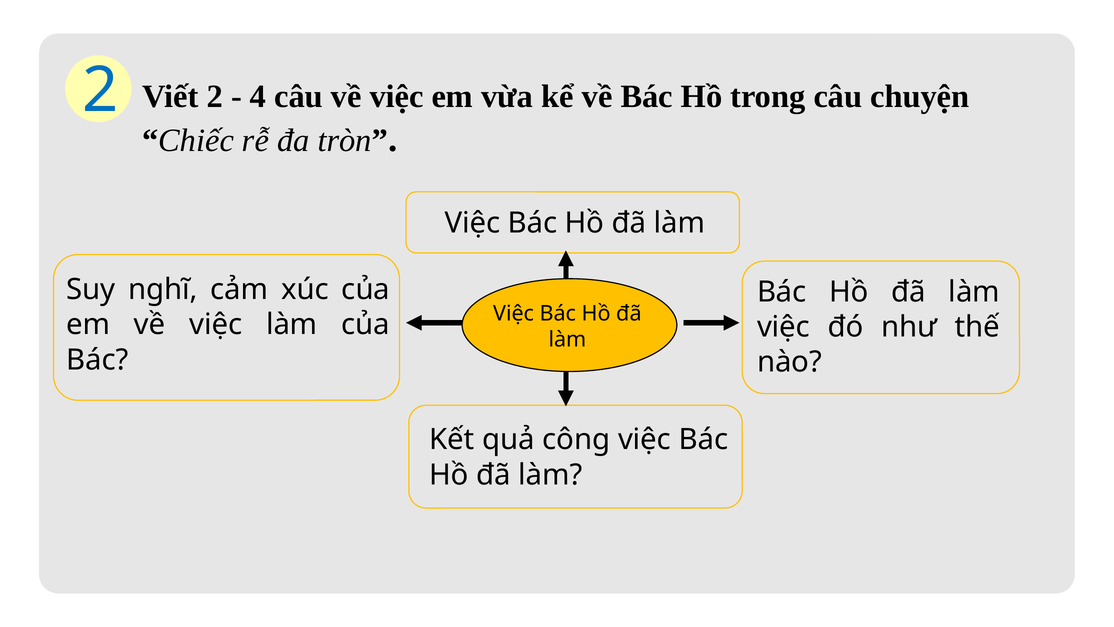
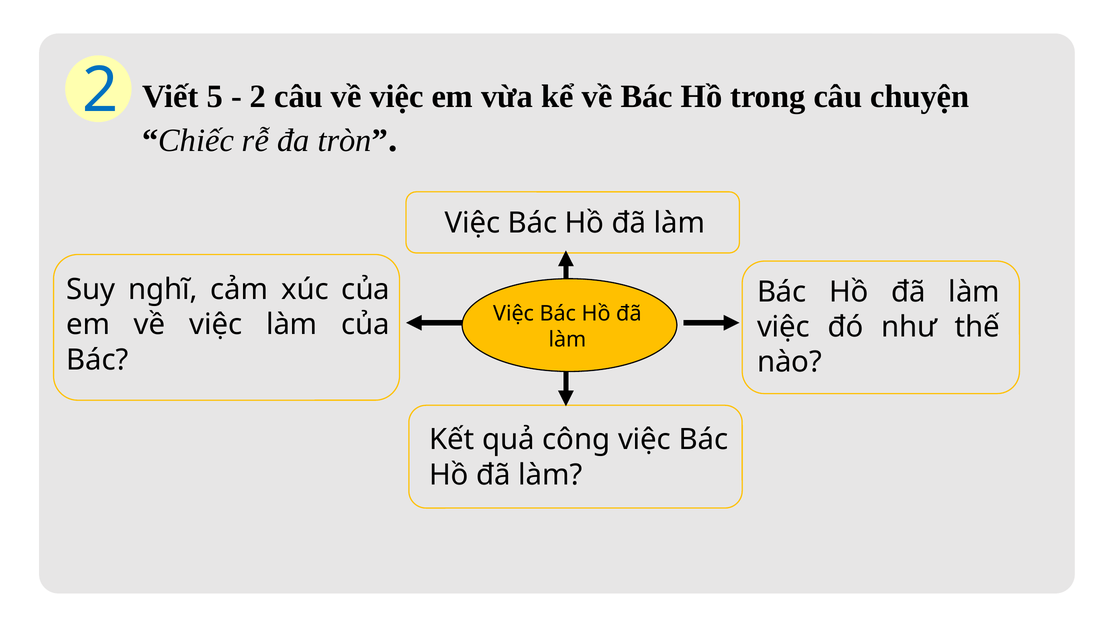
Viết 2: 2 -> 5 (215, 97)
4: 4 -> 2 (258, 97)
